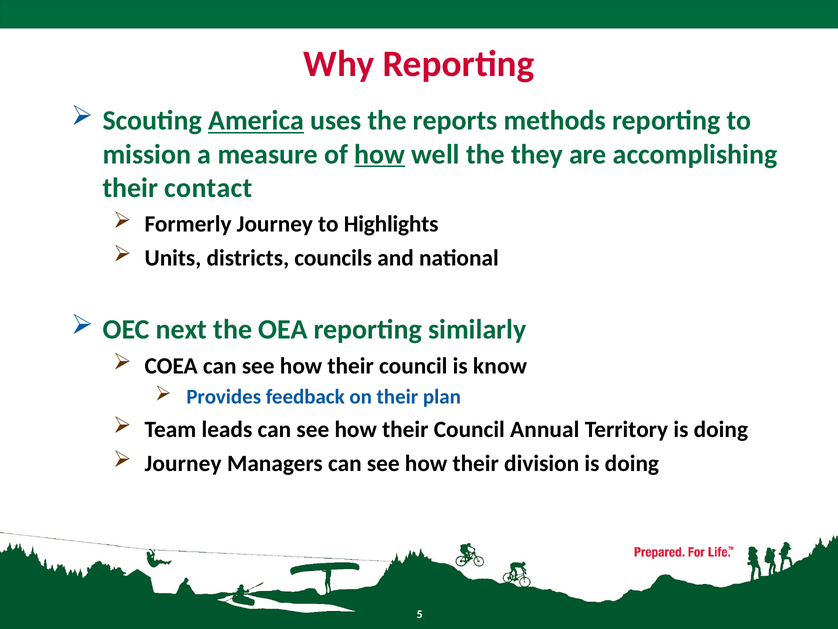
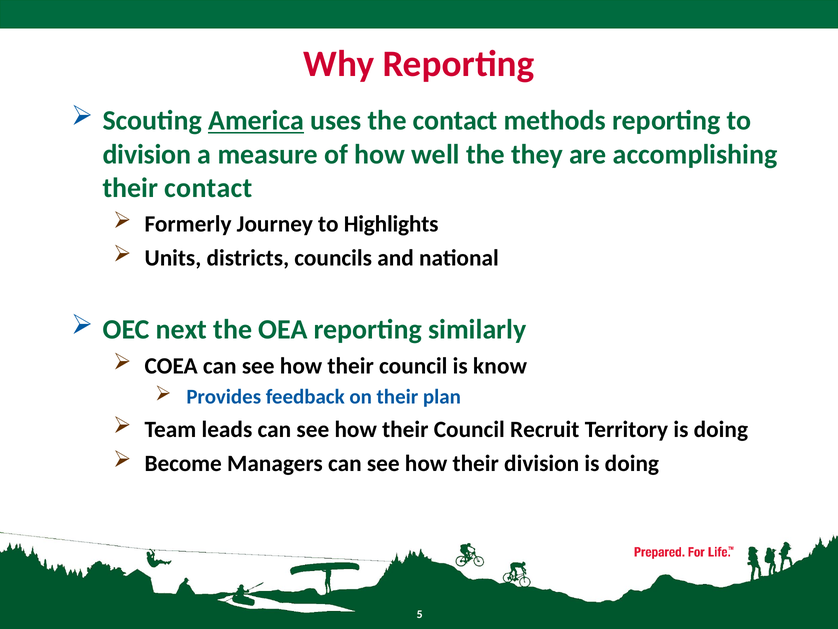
the reports: reports -> contact (455, 121)
mission: mission -> division (147, 154)
how underline: present -> none (380, 154)
Annual: Annual -> Recruit (545, 429)
Journey: Journey -> Become (183, 463)
